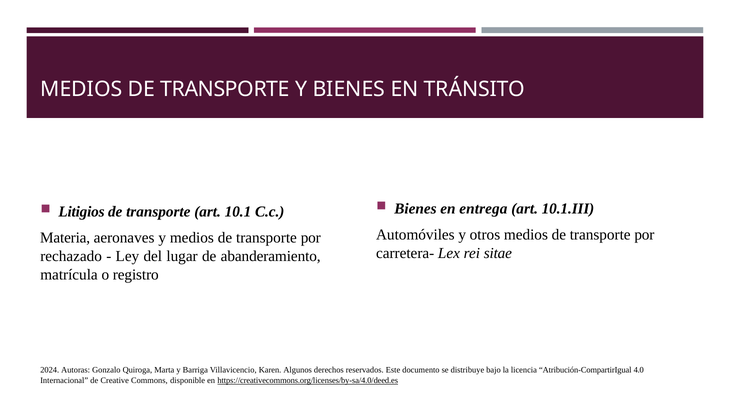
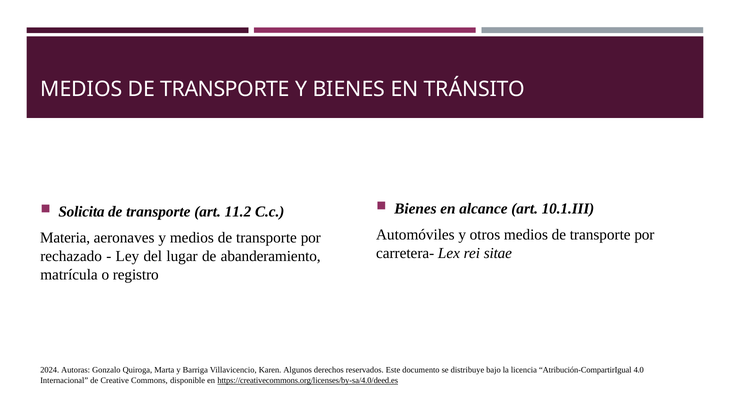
entrega: entrega -> alcance (483, 208)
Litigios: Litigios -> Solicita (81, 211)
10.1: 10.1 -> 11.2 (238, 211)
